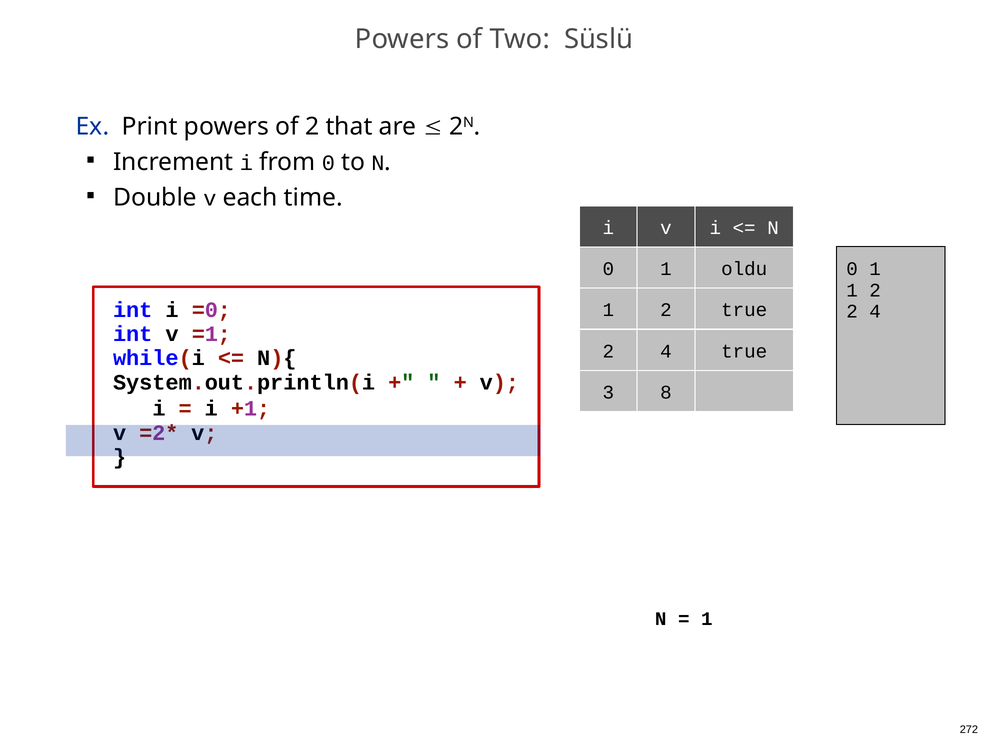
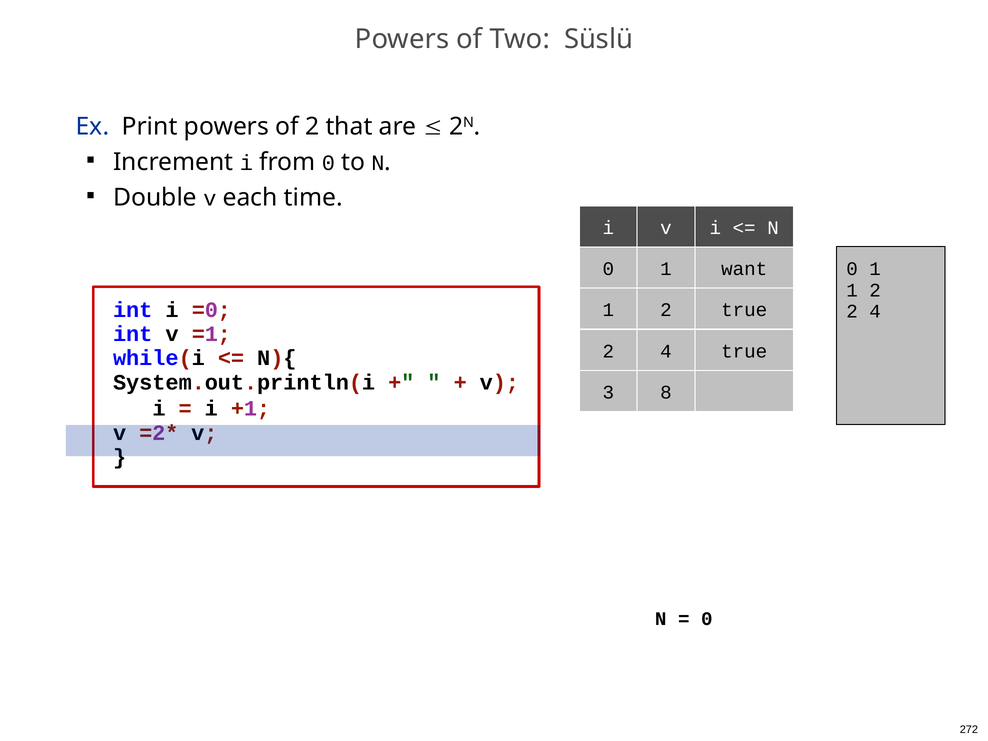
oldu: oldu -> want (744, 269)
1: 1 -> 0 (707, 619)
